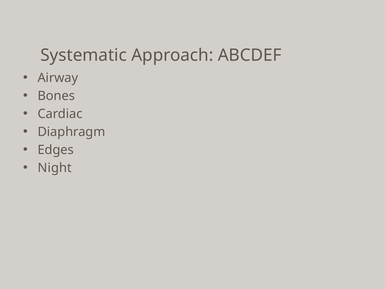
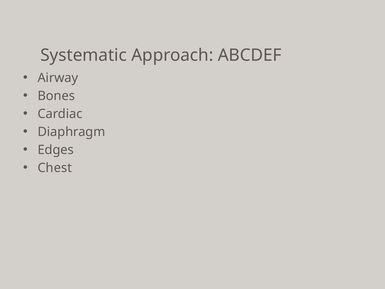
Night: Night -> Chest (55, 168)
